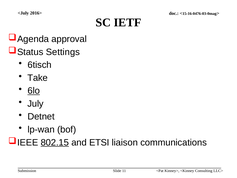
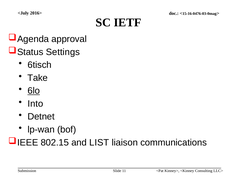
July: July -> Into (35, 104)
802.15 underline: present -> none (55, 142)
ETSI: ETSI -> LIST (99, 142)
